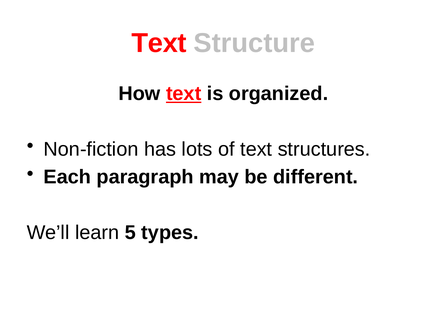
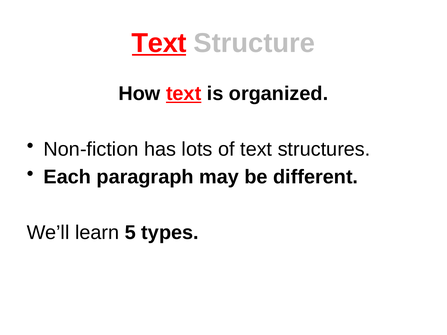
Text underline: none -> present (159, 43)
